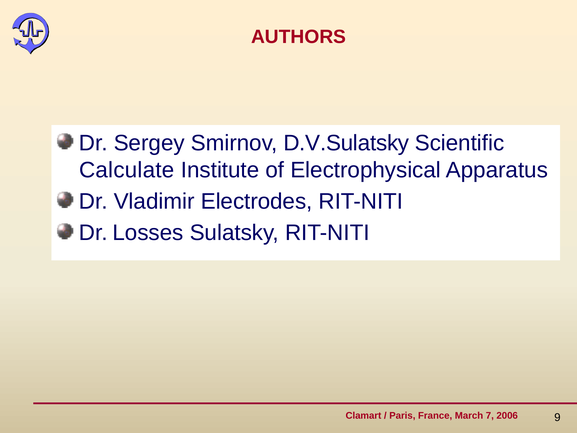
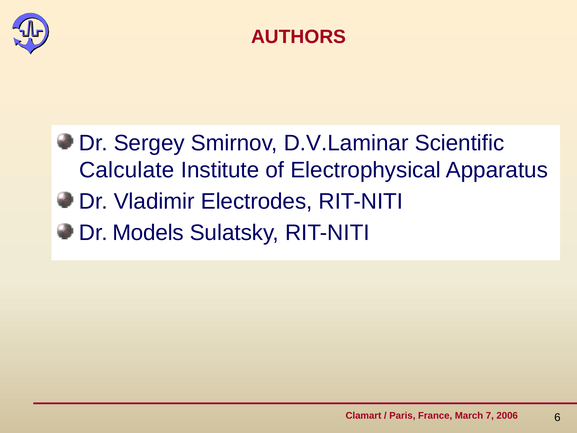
D.V.Sulatsky: D.V.Sulatsky -> D.V.Laminar (346, 143)
Losses: Losses -> Models (148, 233)
9: 9 -> 6 (557, 417)
